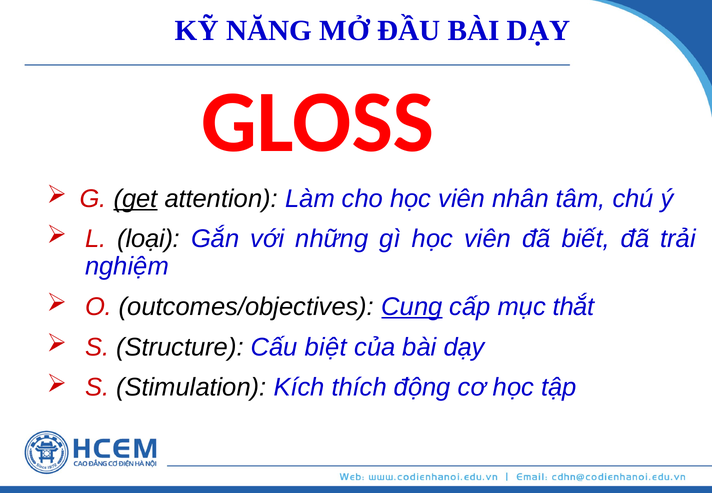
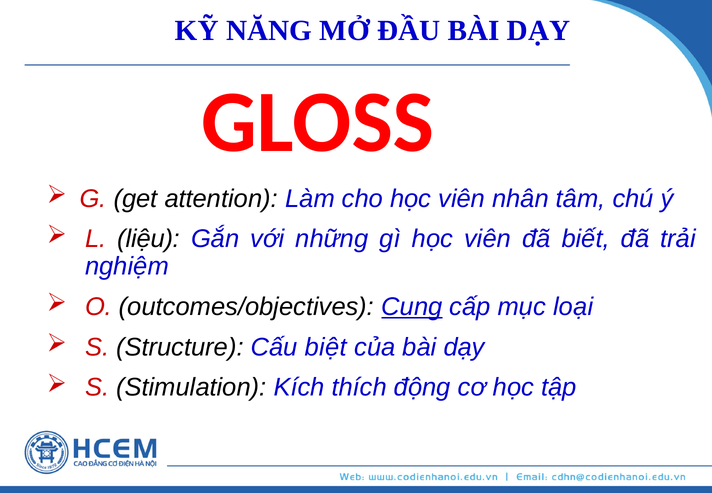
get underline: present -> none (136, 199)
loại: loại -> liệu (149, 239)
thắt: thắt -> loại (573, 307)
